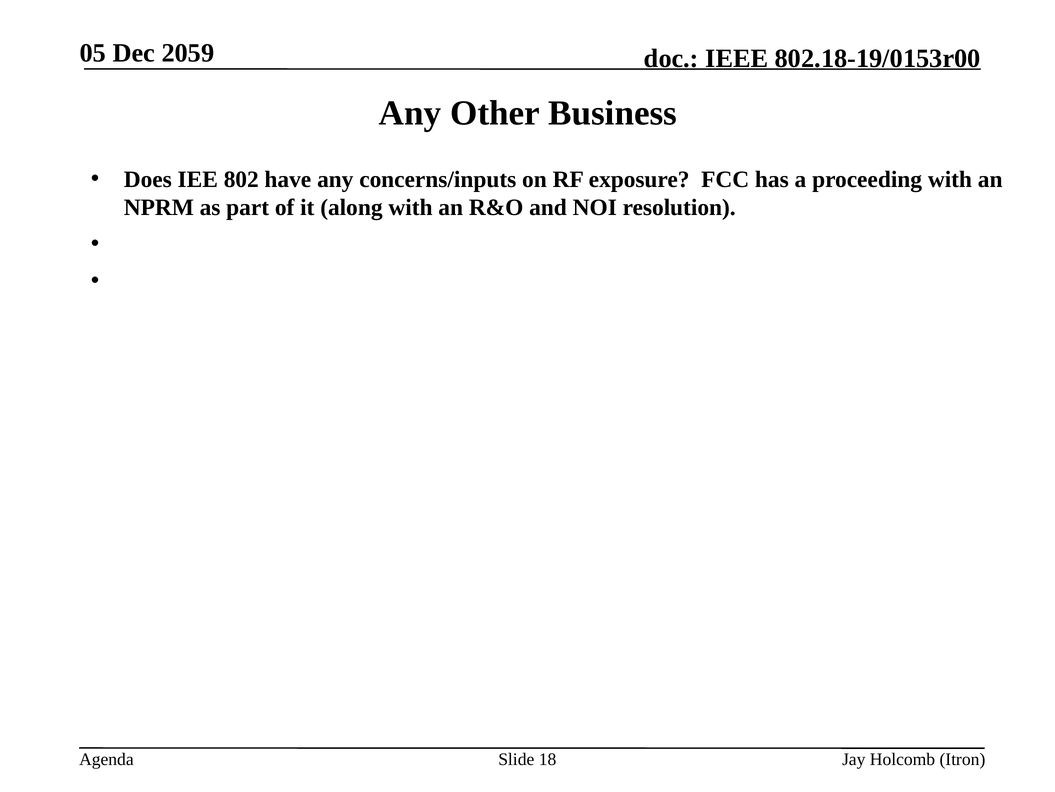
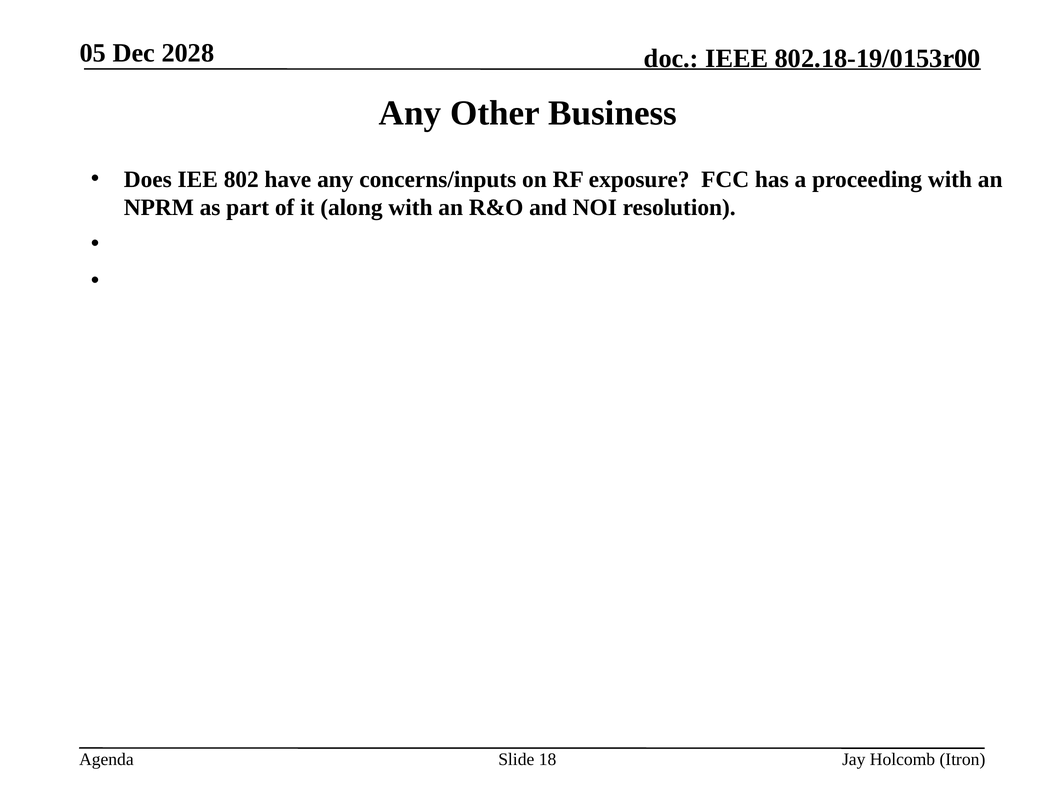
2059: 2059 -> 2028 (188, 53)
